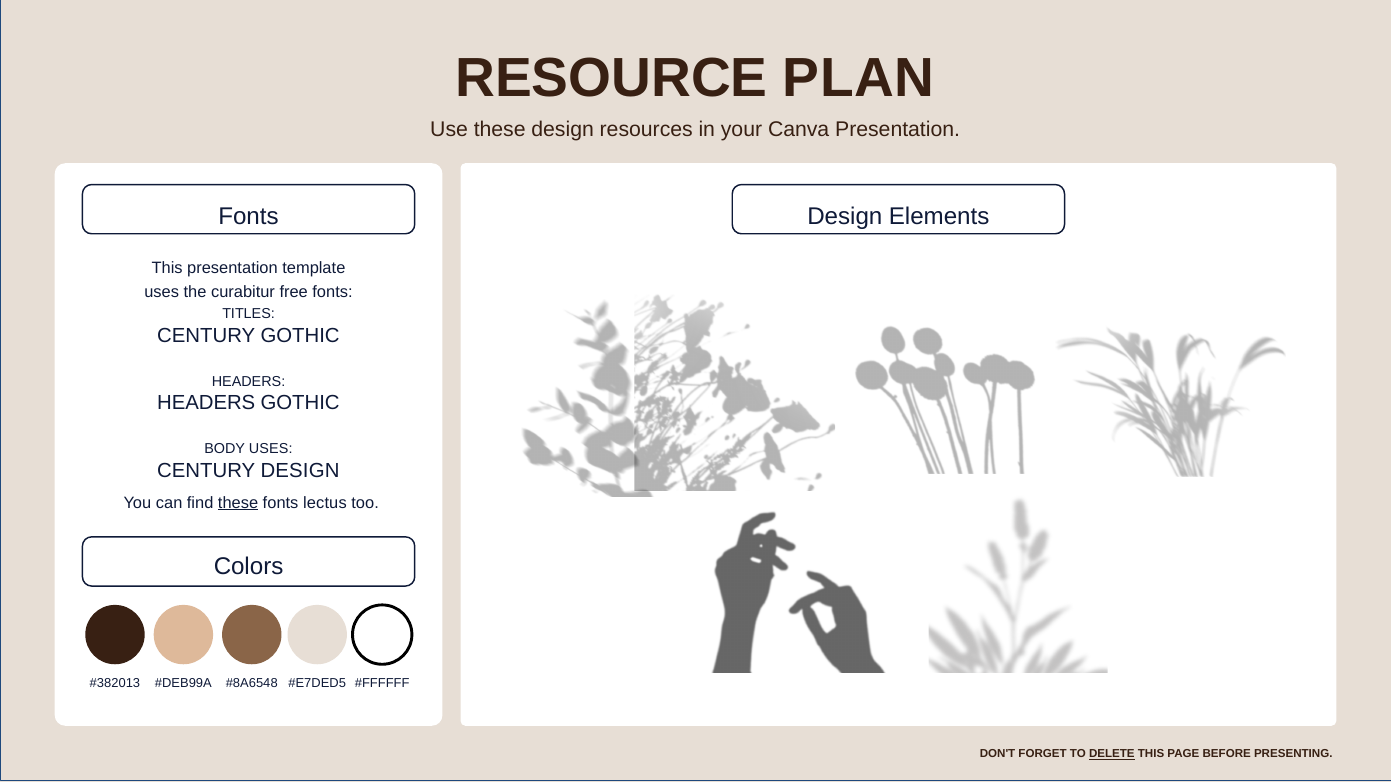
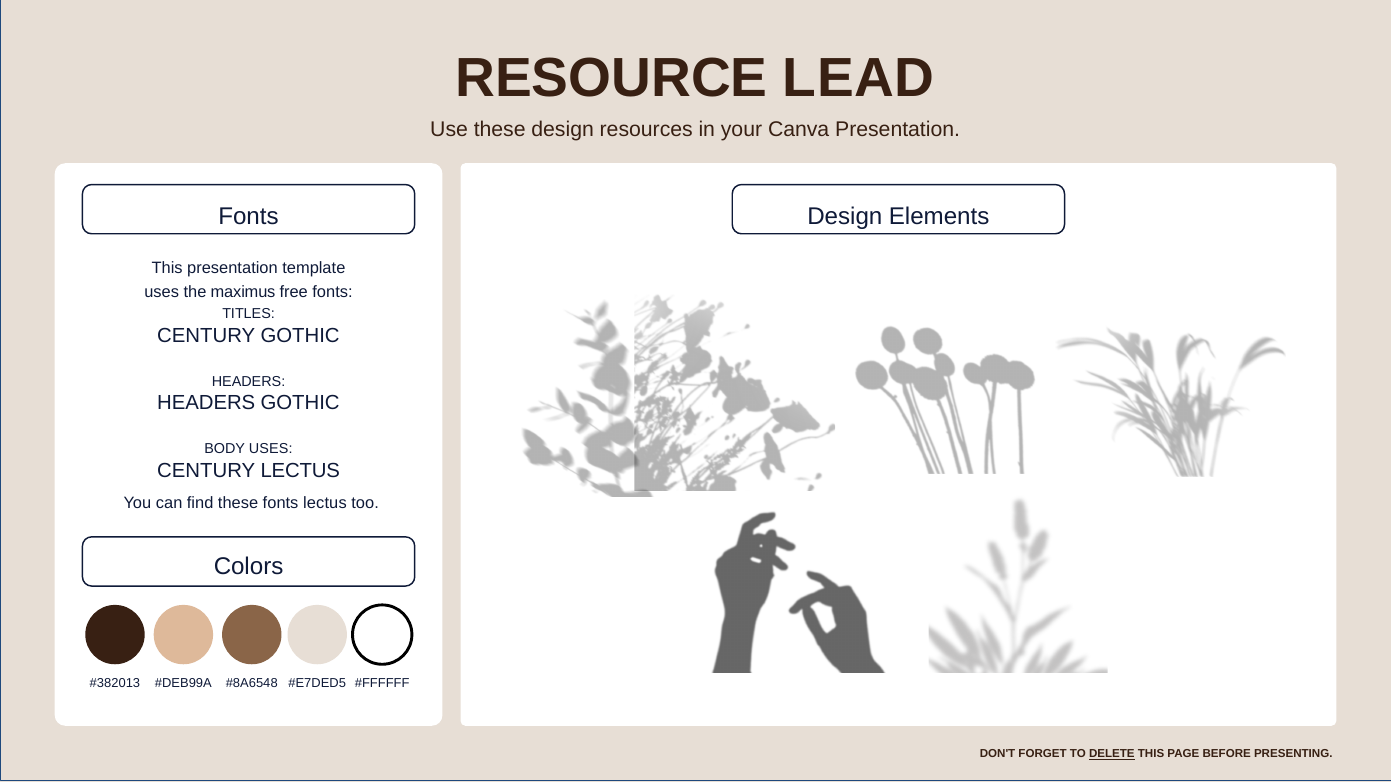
PLAN: PLAN -> LEAD (859, 78)
curabitur: curabitur -> maximus (243, 292)
CENTURY DESIGN: DESIGN -> LECTUS (300, 471)
these underline: present -> none (238, 503)
